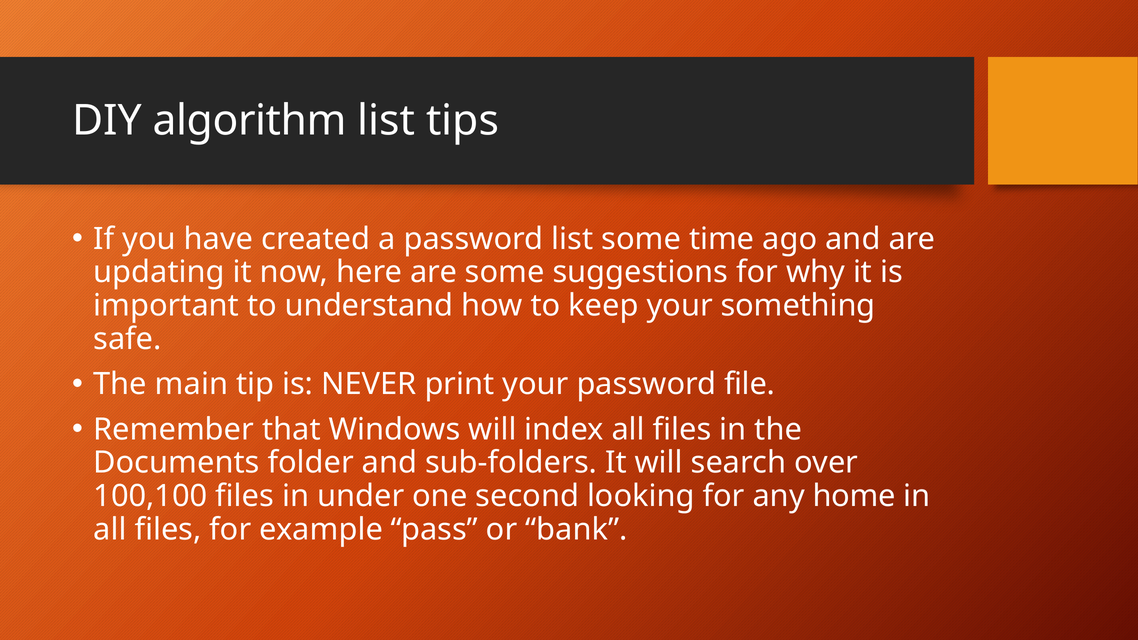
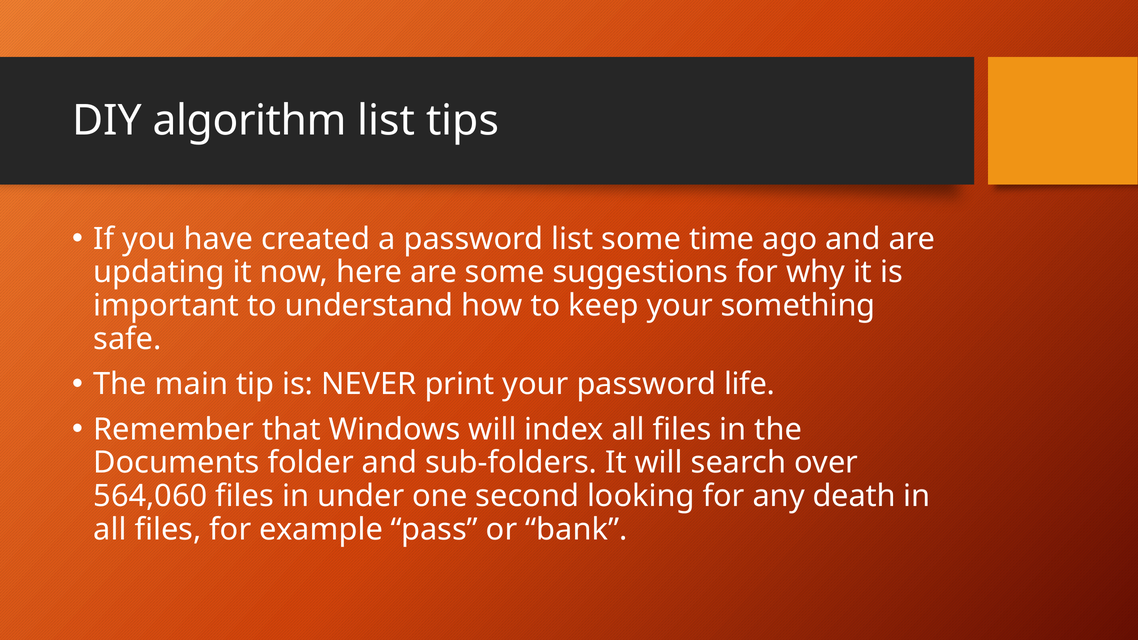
file: file -> life (749, 384)
100,100: 100,100 -> 564,060 (150, 496)
home: home -> death (854, 496)
